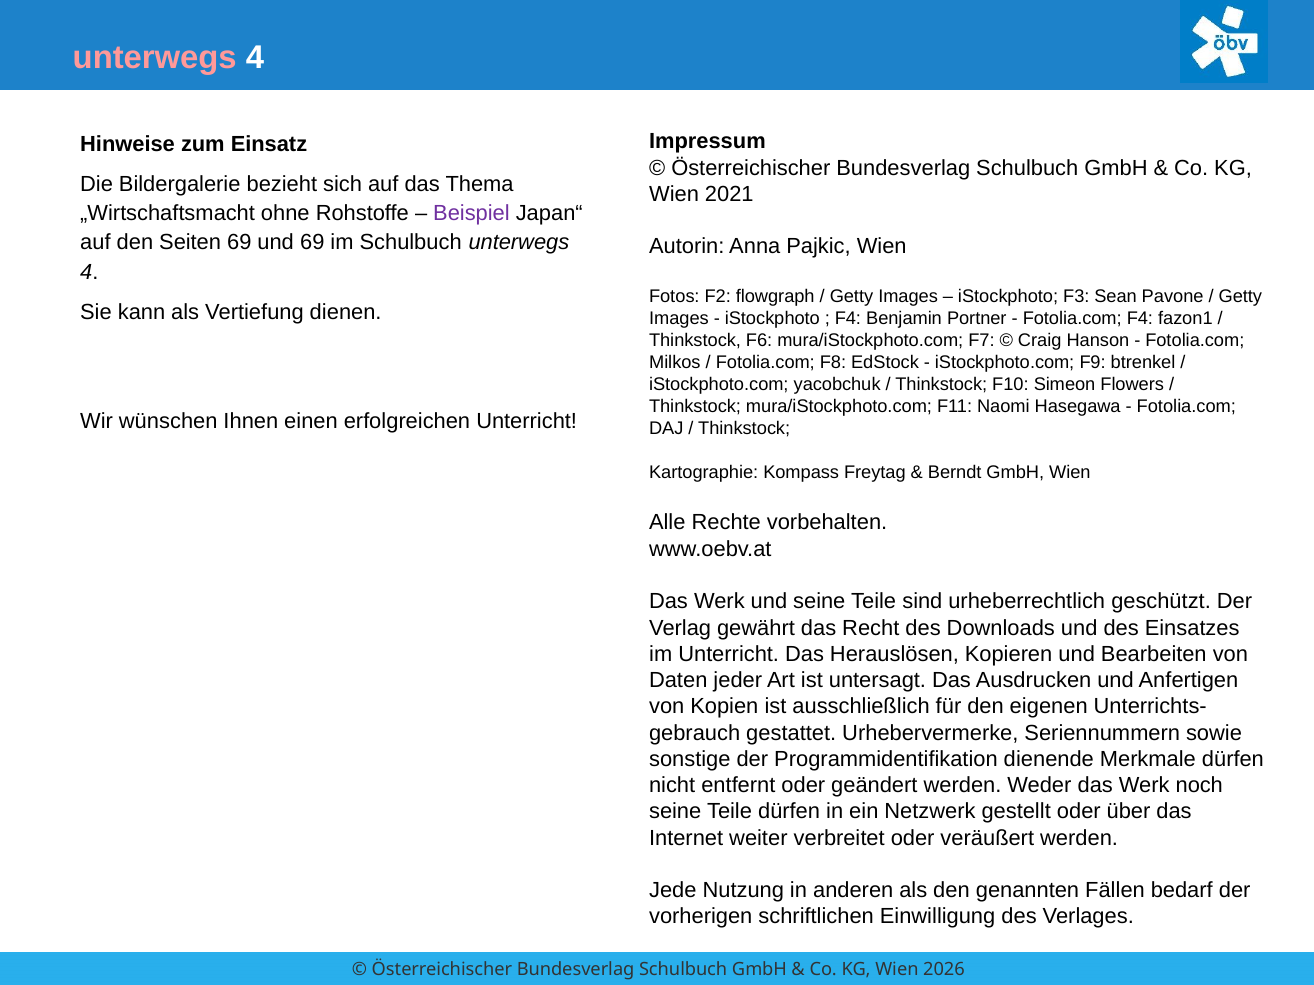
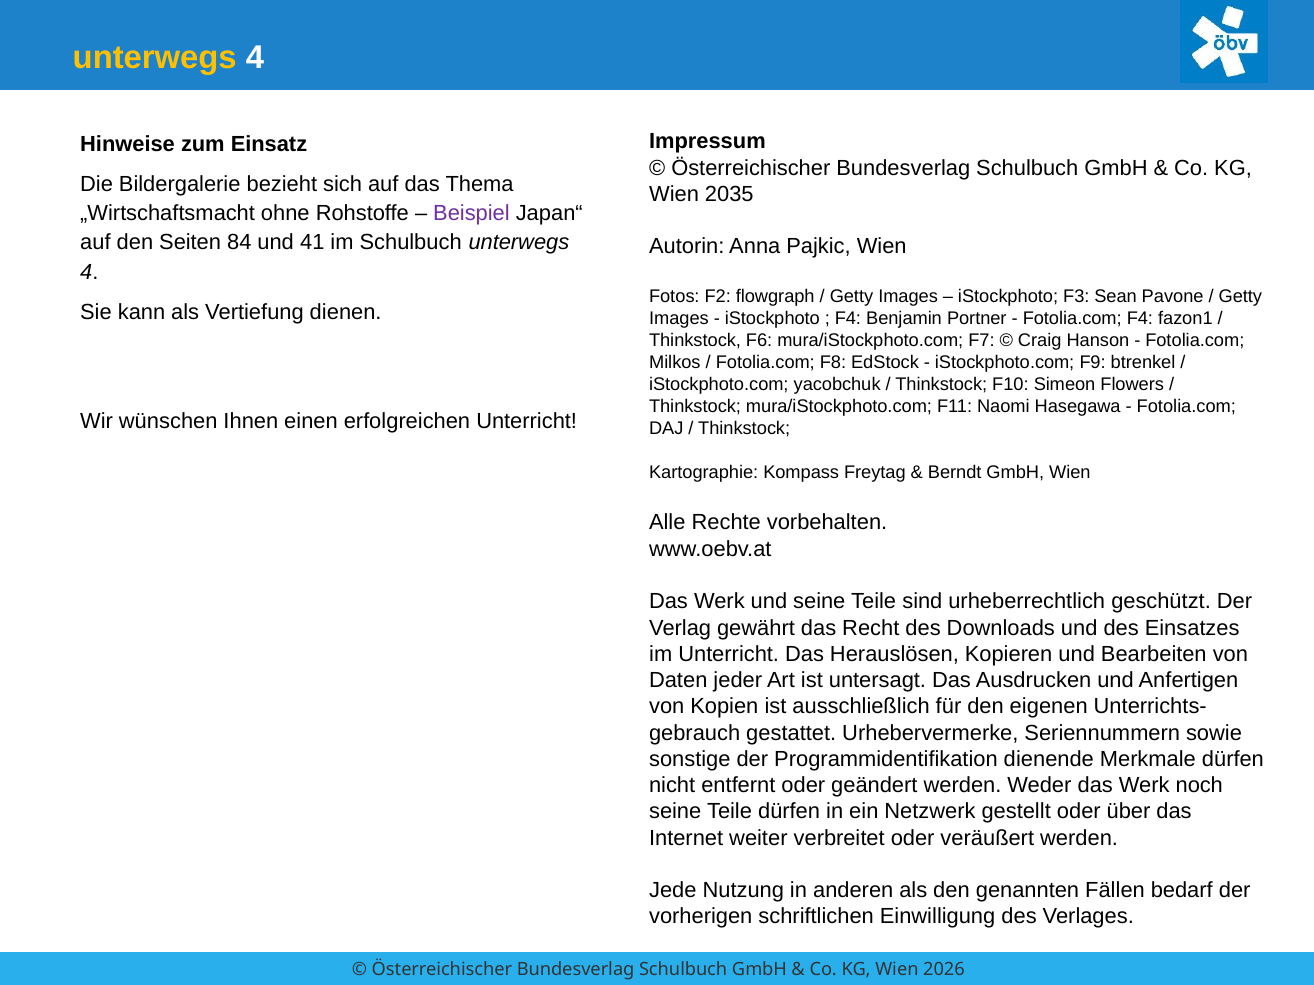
unterwegs colour: pink -> yellow (155, 57)
2021: 2021 -> 2035 (729, 194)
Seiten 69: 69 -> 84 (239, 243)
und 69: 69 -> 41 (312, 243)
